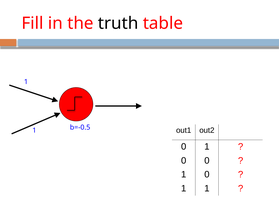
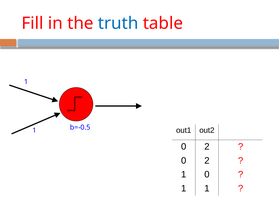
truth colour: black -> blue (118, 23)
1: 1 -> 2 (207, 147)
0: 0 -> 2 (207, 161)
